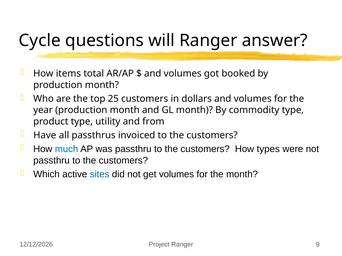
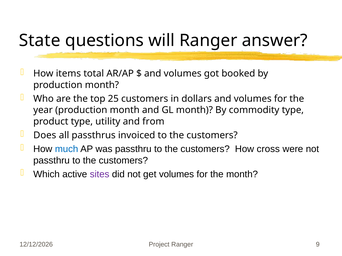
Cycle: Cycle -> State (40, 40)
Have: Have -> Does (45, 135)
types: types -> cross (268, 149)
sites colour: blue -> purple (100, 174)
